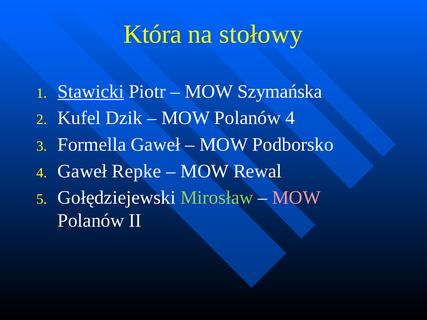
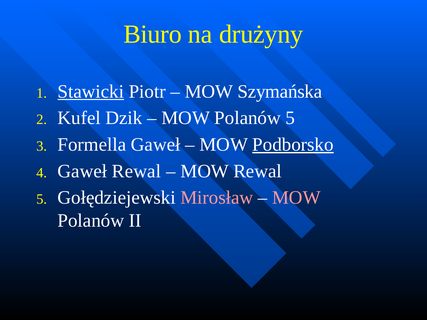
Która: Która -> Biuro (153, 34)
stołowy: stołowy -> drużyny (261, 34)
Polanów 4: 4 -> 5 (290, 118)
Podborsko underline: none -> present (293, 145)
Gaweł Repke: Repke -> Rewal (137, 171)
Mirosław colour: light green -> pink (217, 198)
